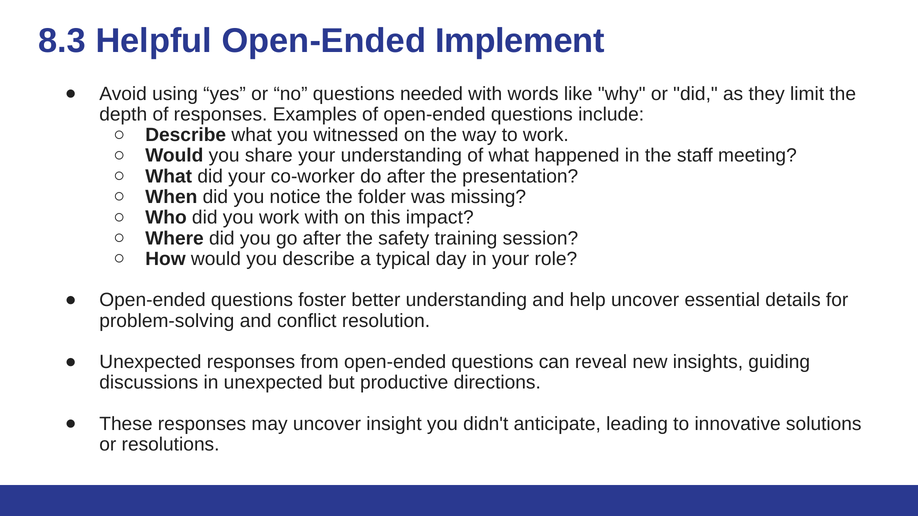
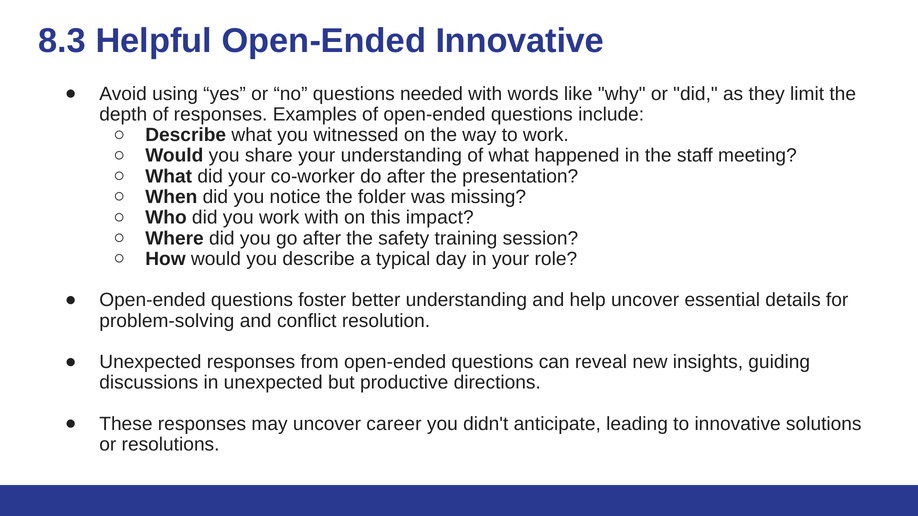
Open-Ended Implement: Implement -> Innovative (520, 41)
insight: insight -> career (394, 424)
